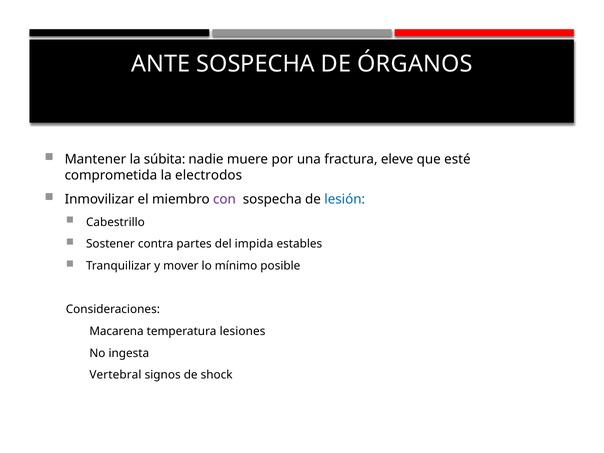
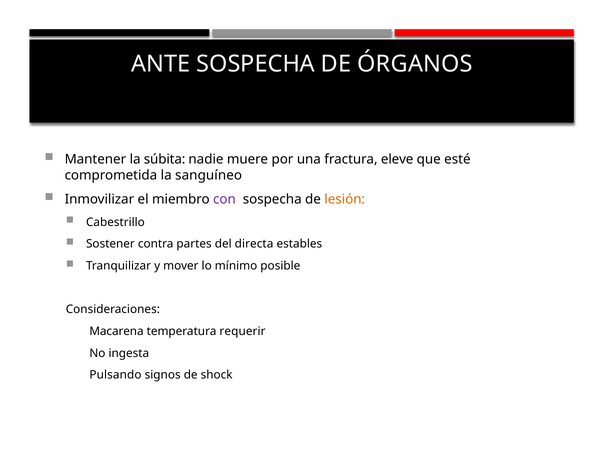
electrodos: electrodos -> sanguíneo (209, 175)
lesión colour: blue -> orange (345, 199)
impida: impida -> directa (254, 244)
lesiones: lesiones -> requerir (243, 331)
Vertebral: Vertebral -> Pulsando (115, 375)
